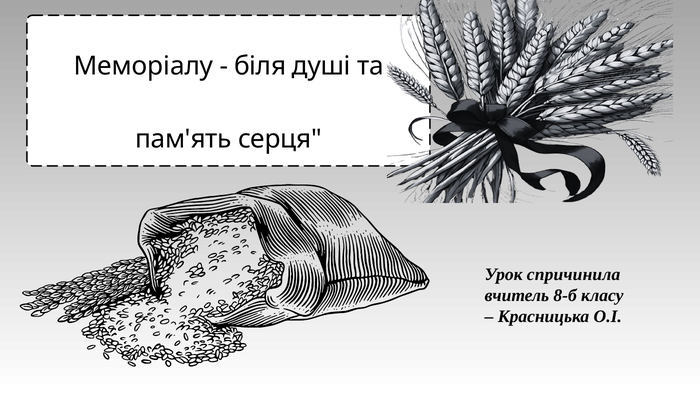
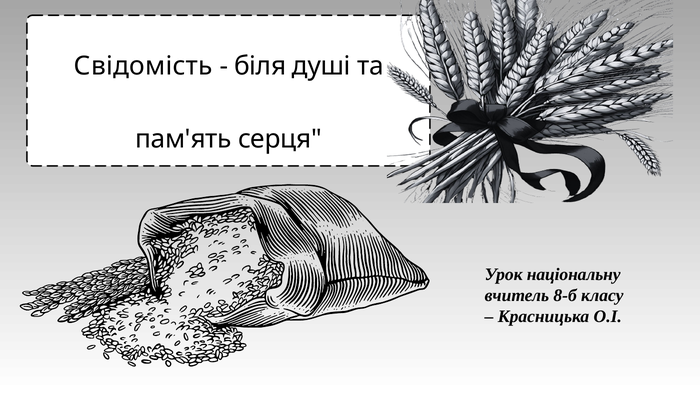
Меморіалу: Меморіалу -> Свідомість (143, 66)
спричинила: спричинила -> національну (574, 274)
